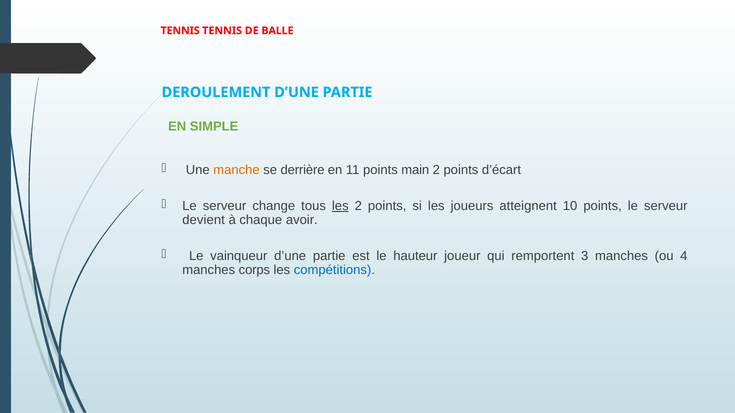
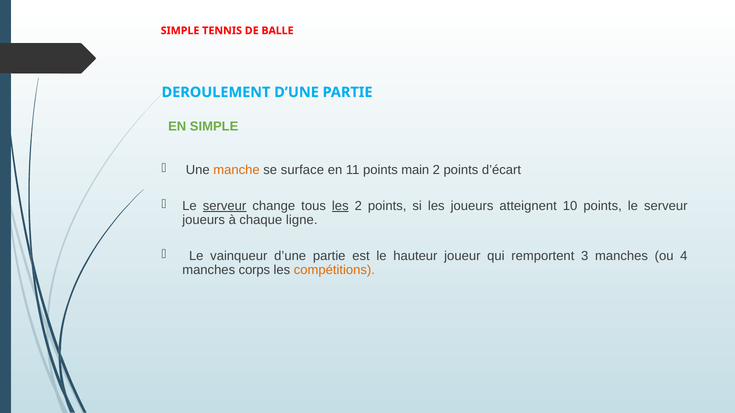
TENNIS: TENNIS -> SIMPLE (180, 31)
derrière: derrière -> surface (302, 170)
serveur underline: none -> present (225, 206)
devient: devient -> joueurs (204, 220)
avoir: avoir -> ligne (302, 220)
compétitions colour: blue -> orange (334, 270)
